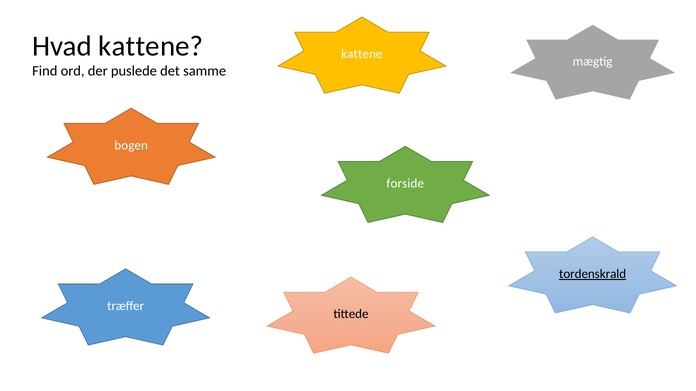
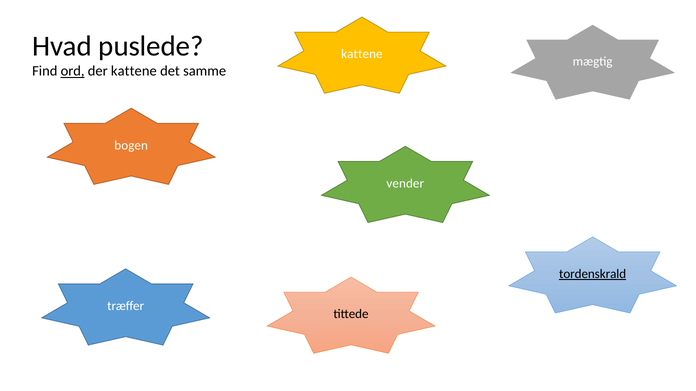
Hvad kattene: kattene -> puslede (151, 46)
ord underline: none -> present (73, 71)
der puslede: puslede -> kattene (134, 71)
forside: forside -> vender (405, 184)
